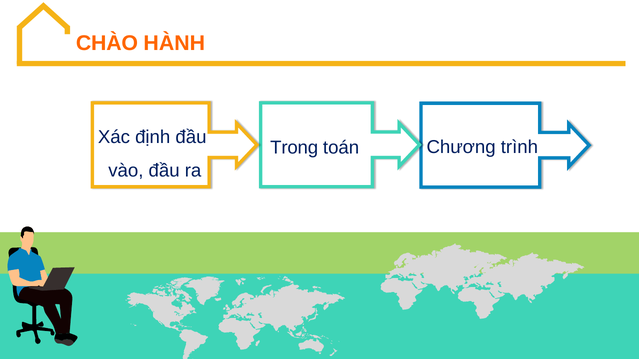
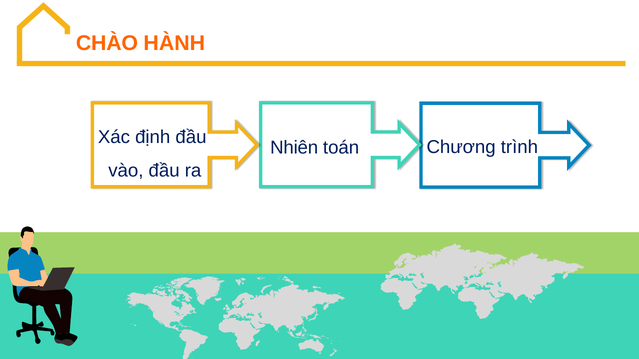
Trong: Trong -> Nhiên (294, 148)
